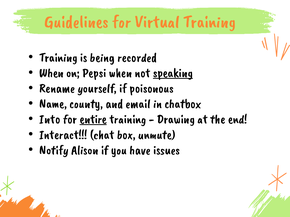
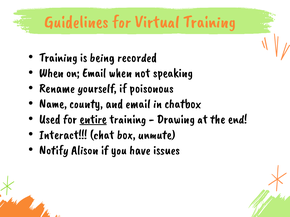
on Pepsi: Pepsi -> Email (94, 73)
speaking underline: present -> none (173, 73)
Into: Into -> Used (50, 119)
